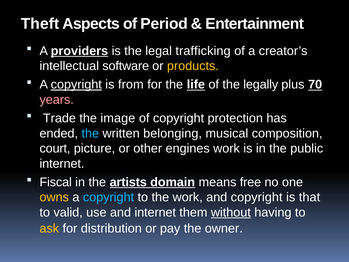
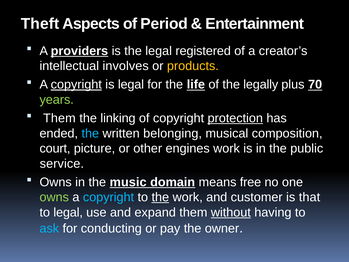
trafficking: trafficking -> registered (203, 51)
software: software -> involves (126, 66)
is from: from -> legal (131, 84)
years colour: pink -> light green (57, 100)
Trade: Trade -> Them (59, 118)
image: image -> linking (118, 118)
protection underline: none -> present (235, 118)
internet: internet -> service (62, 163)
Fiscal: Fiscal -> Owns (56, 182)
artists: artists -> music (128, 182)
owns colour: yellow -> light green (54, 197)
the underline: none -> present (160, 197)
and copyright: copyright -> customer (257, 197)
to valid: valid -> legal (68, 212)
and internet: internet -> expand (155, 212)
ask colour: yellow -> light blue (49, 228)
distribution: distribution -> conducting (111, 228)
